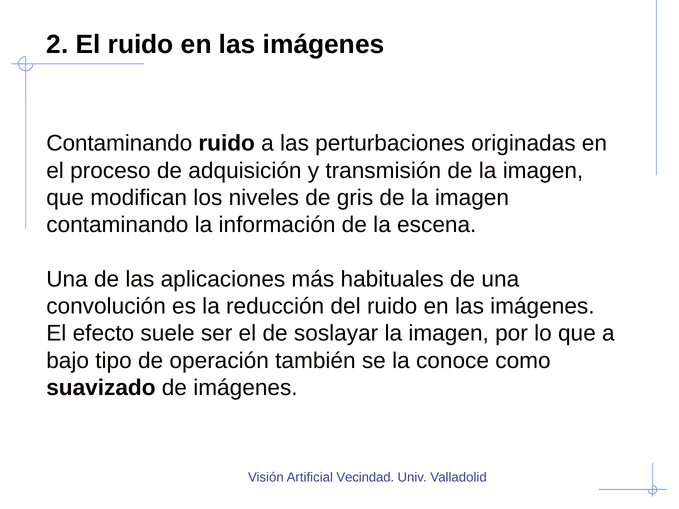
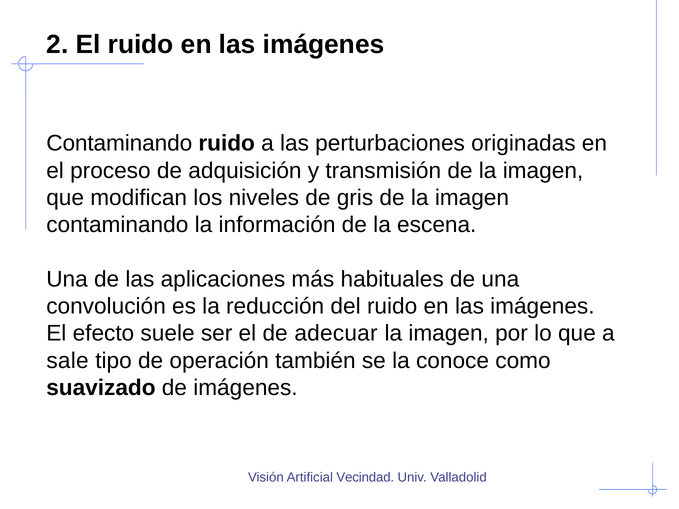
soslayar: soslayar -> adecuar (336, 334)
bajo: bajo -> sale (68, 361)
